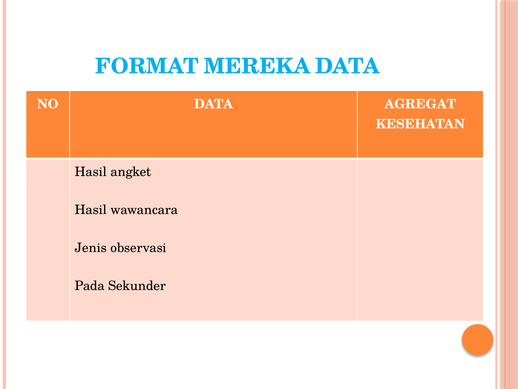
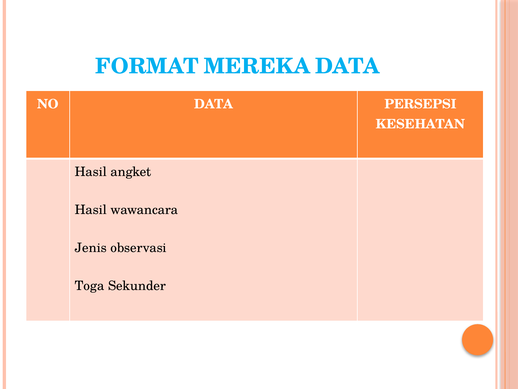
AGREGAT: AGREGAT -> PERSEPSI (420, 104)
Pada: Pada -> Toga (90, 286)
